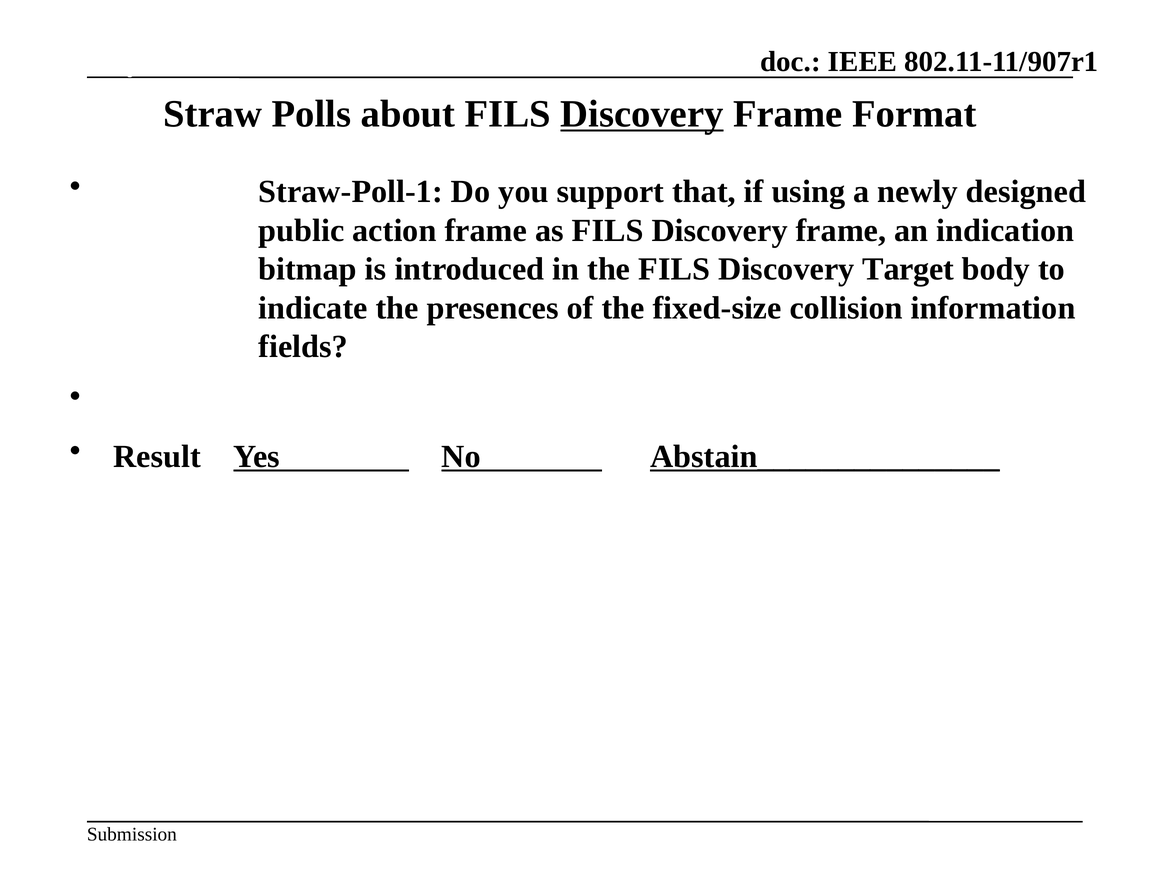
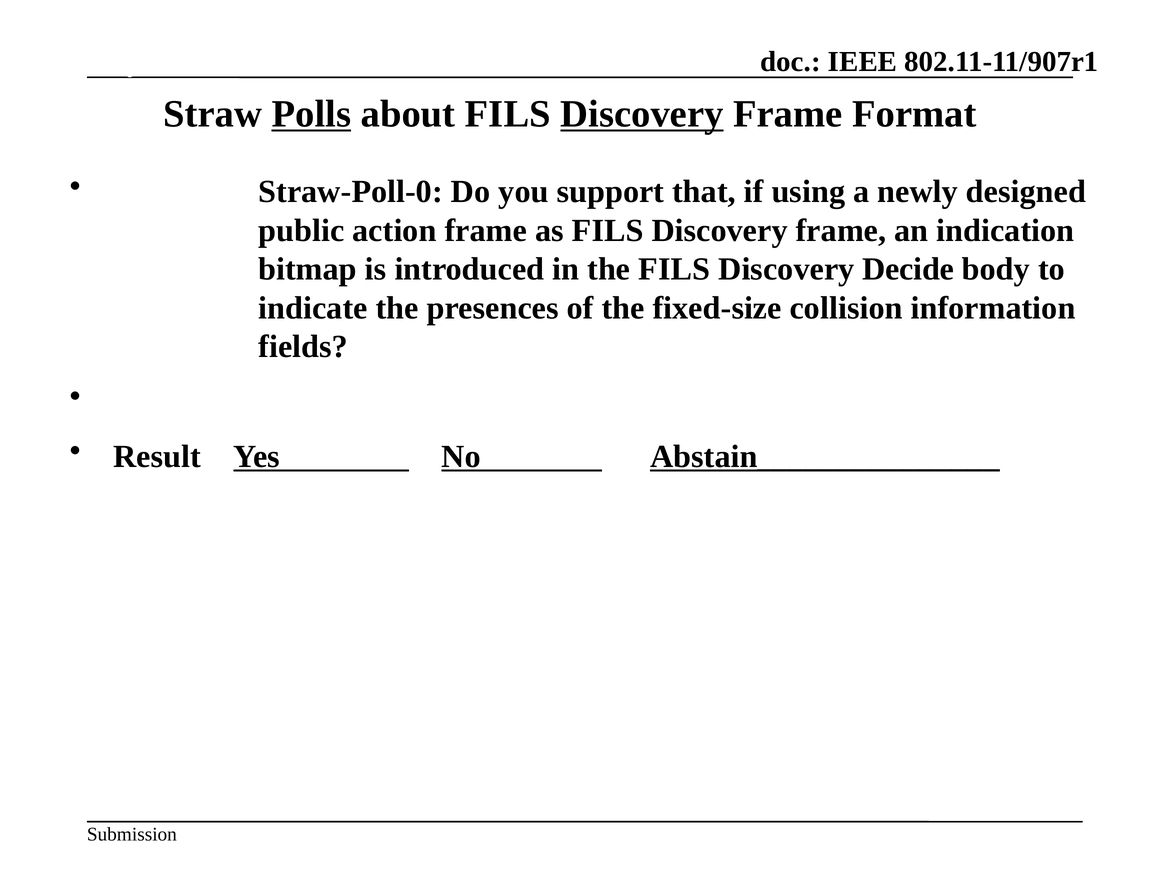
Polls underline: none -> present (311, 114)
Straw-Poll-1: Straw-Poll-1 -> Straw-Poll-0 (351, 192)
Target: Target -> Decide (908, 269)
